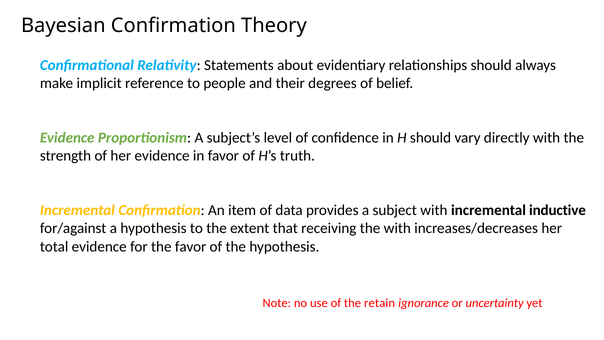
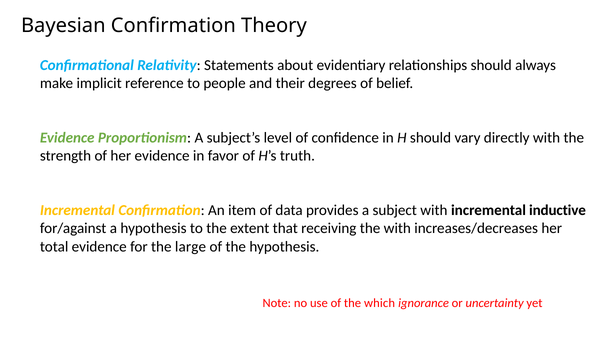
the favor: favor -> large (190, 246)
retain: retain -> which (380, 303)
